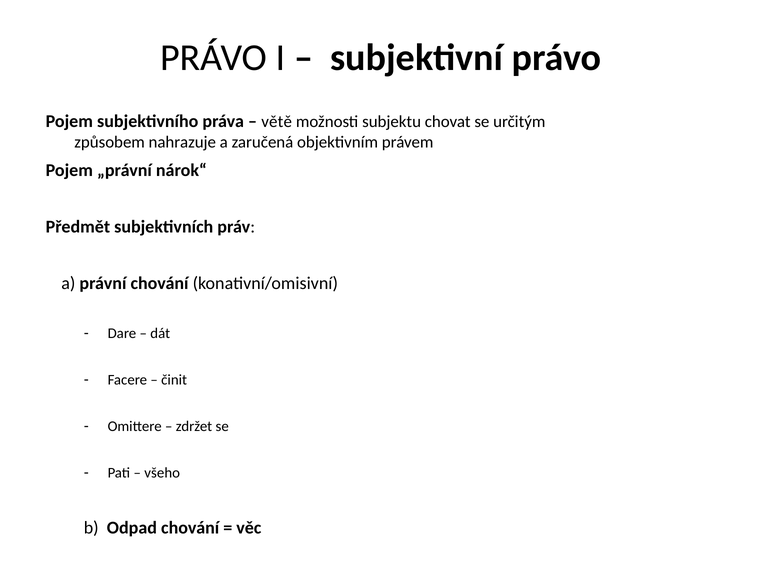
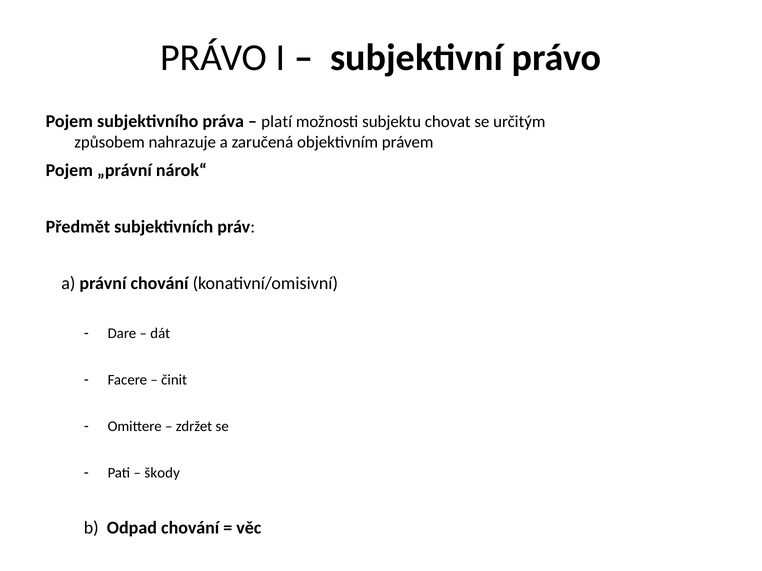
větě: větě -> platí (277, 122)
všeho: všeho -> škody (162, 473)
